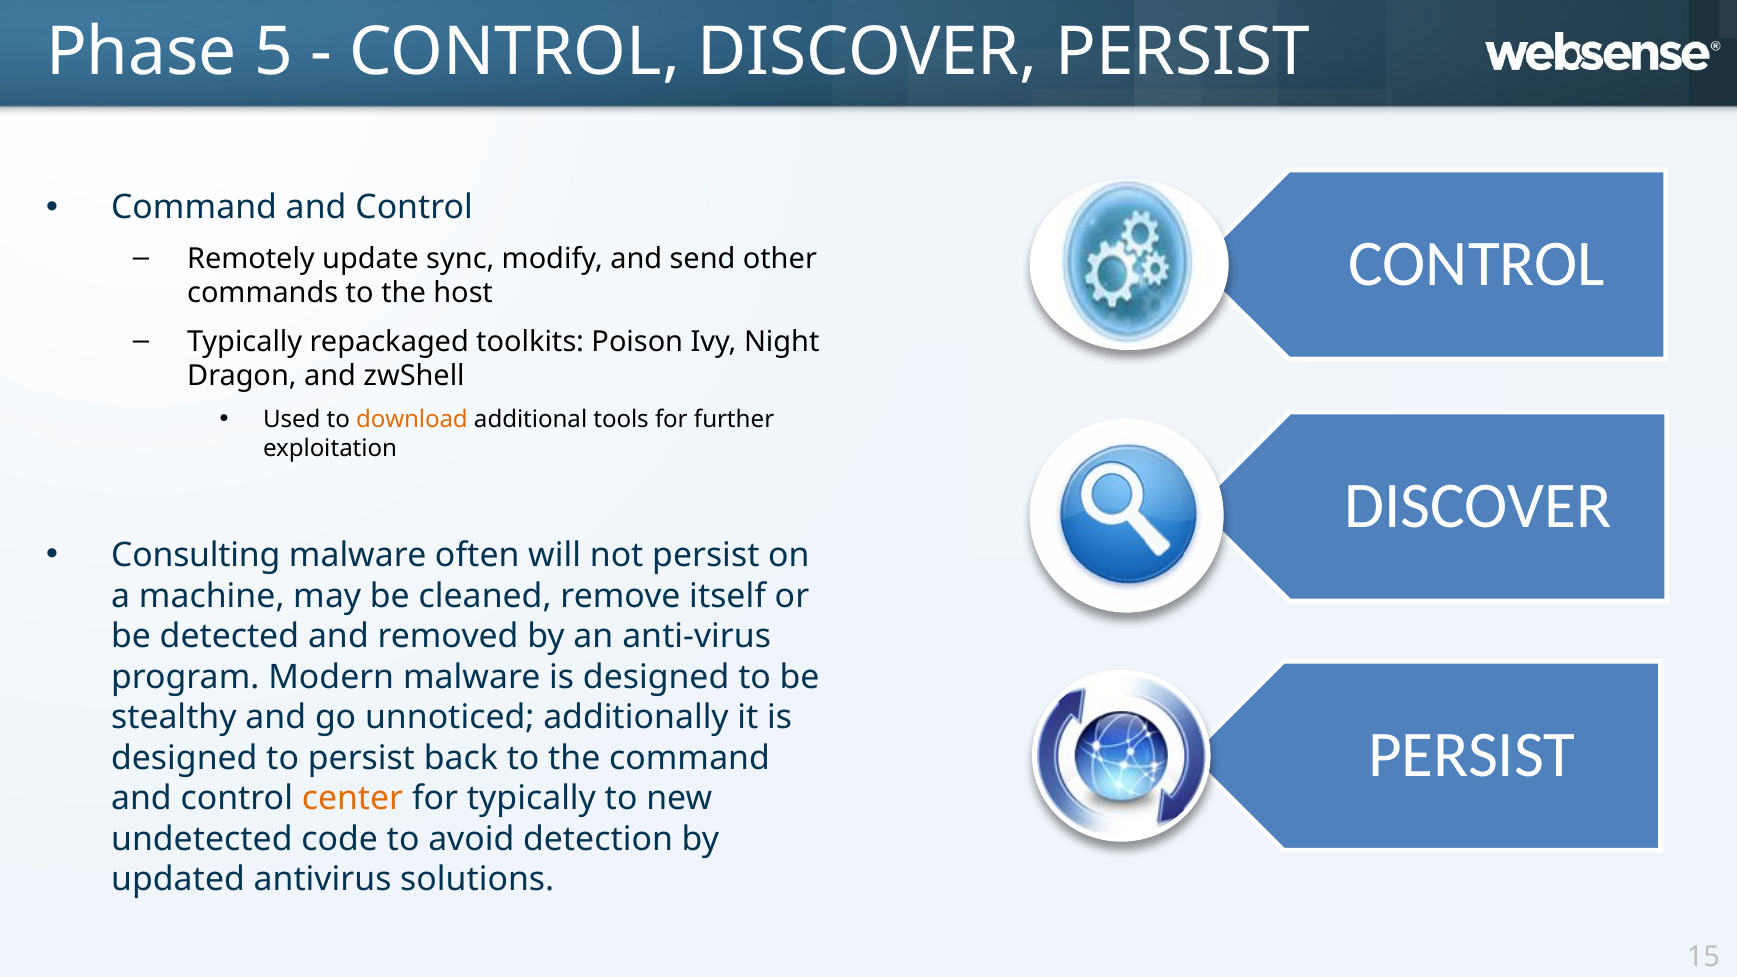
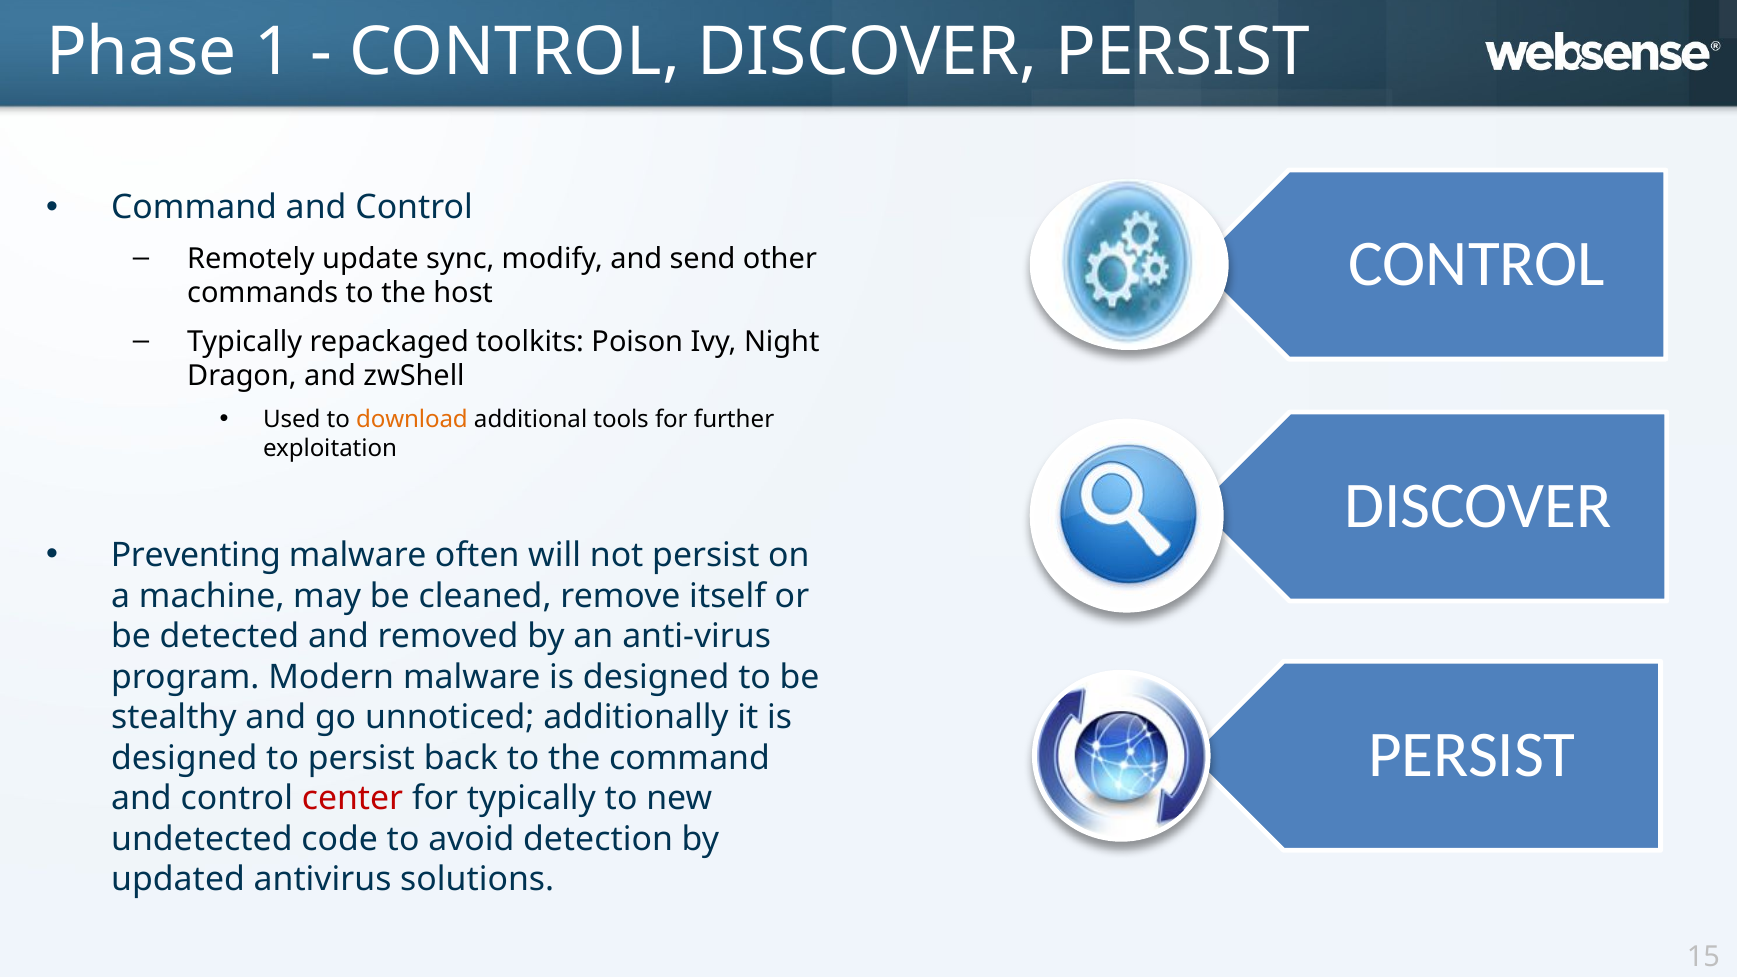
5: 5 -> 1 (273, 53)
Consulting: Consulting -> Preventing (196, 555)
center colour: orange -> red (353, 799)
